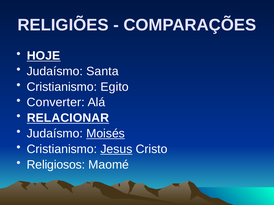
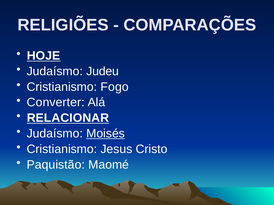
Santa: Santa -> Judeu (103, 71)
Egito: Egito -> Fogo (115, 87)
Jesus underline: present -> none (116, 149)
Religiosos: Religiosos -> Paquistão (56, 165)
